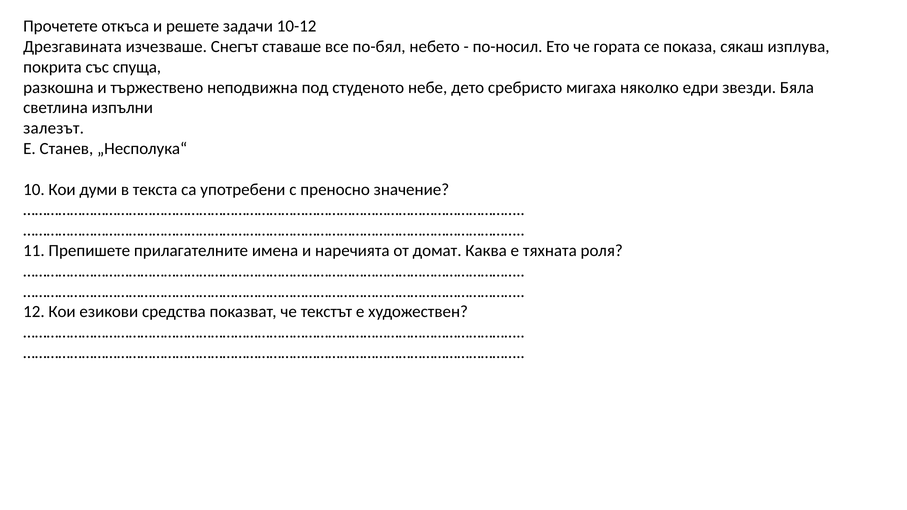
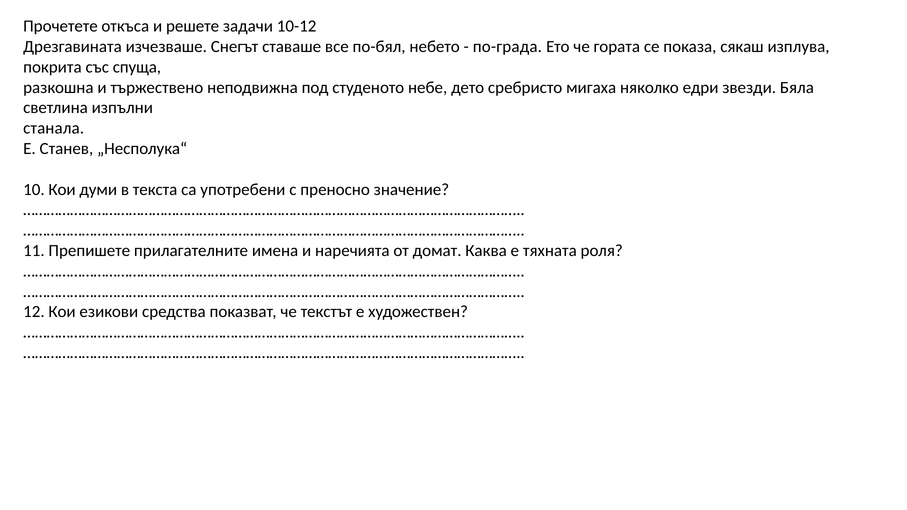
по-носил: по-носил -> по-града (507, 47)
залезът: залезът -> станала (54, 128)
